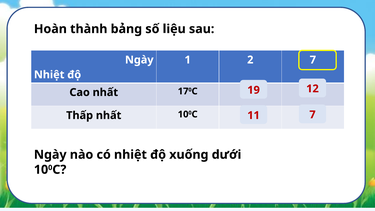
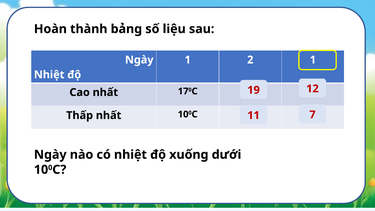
2 7: 7 -> 1 (313, 60)
